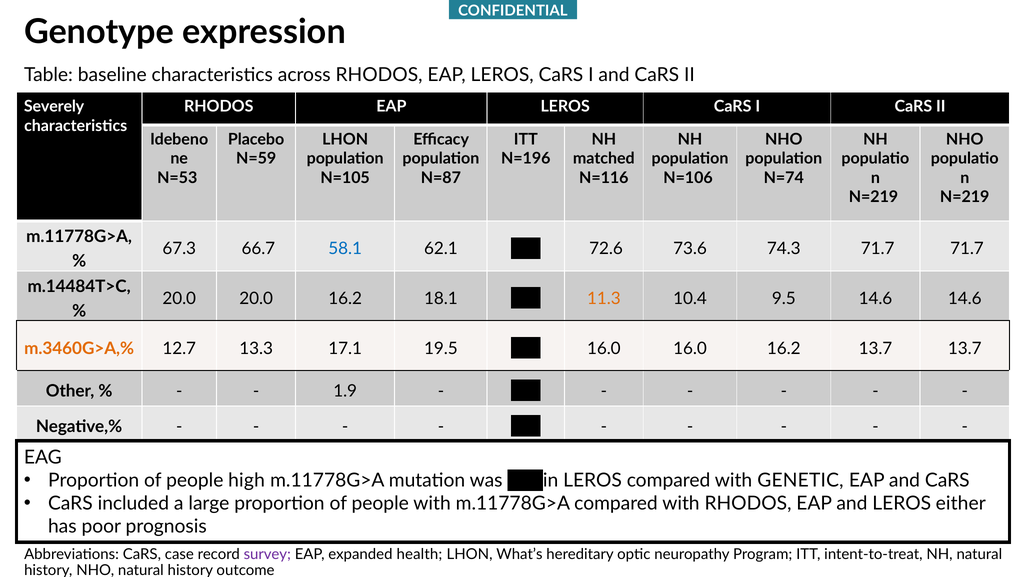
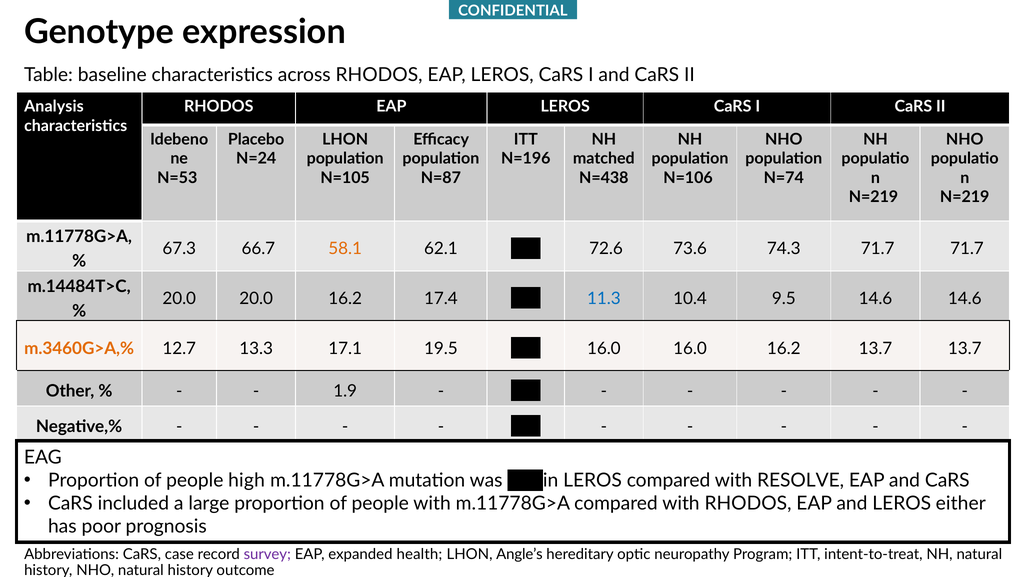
Severely: Severely -> Analysis (54, 107)
N=59: N=59 -> N=24 (256, 159)
N=116: N=116 -> N=438 (604, 178)
58.1 colour: blue -> orange (345, 249)
18.1: 18.1 -> 17.4 (441, 299)
11.3 colour: orange -> blue (604, 299)
GENETIC: GENETIC -> RESOLVE (801, 481)
What’s: What’s -> Angle’s (519, 554)
